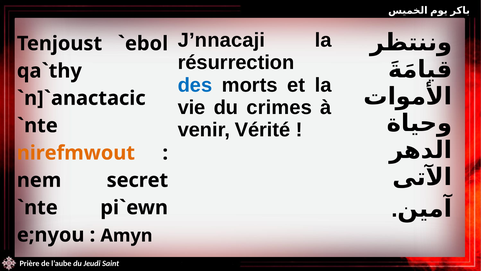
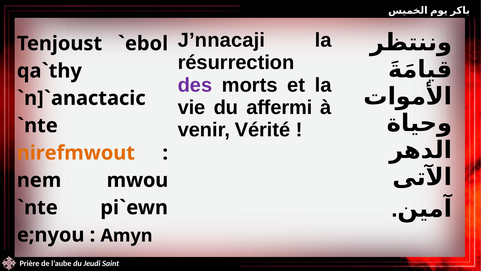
des colour: blue -> purple (195, 85)
crimes: crimes -> affermi (279, 107)
secret: secret -> mwou (137, 180)
